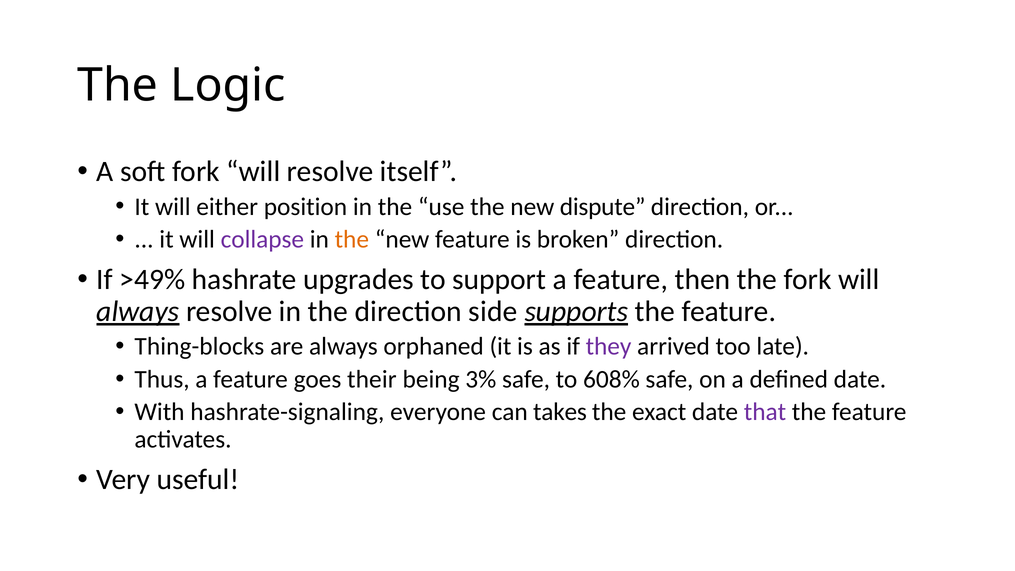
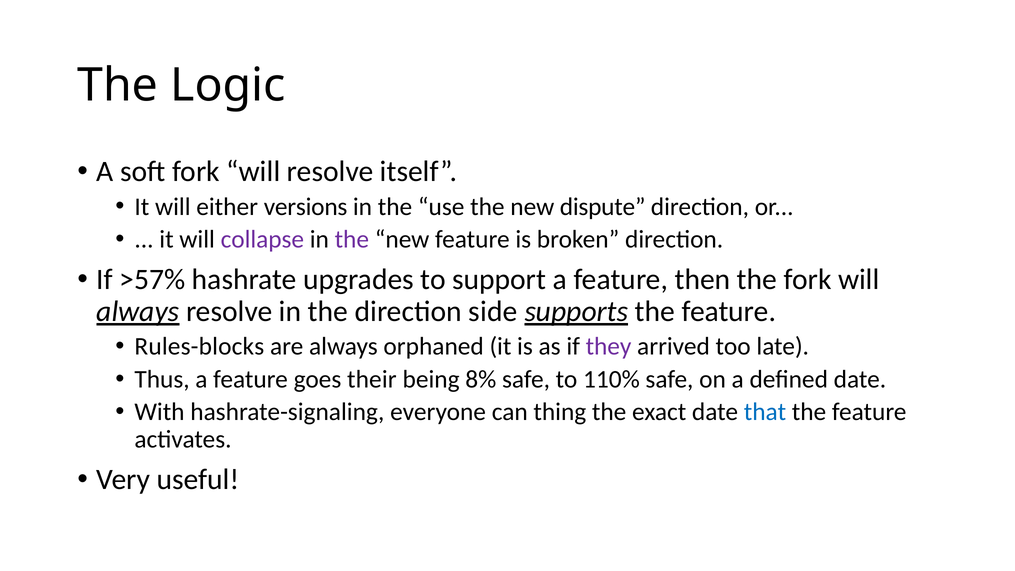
position: position -> versions (306, 207)
the colour: orange -> purple (352, 239)
>49%: >49% -> >57% (152, 280)
Thing-blocks: Thing-blocks -> Rules-blocks (199, 346)
3%: 3% -> 8% (481, 379)
608%: 608% -> 110% (611, 379)
takes: takes -> thing (560, 412)
that colour: purple -> blue (765, 412)
